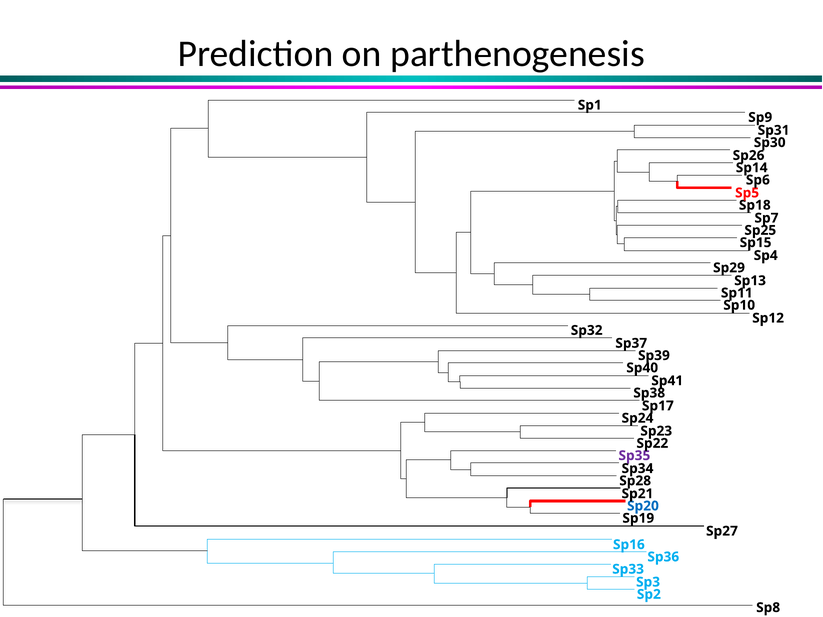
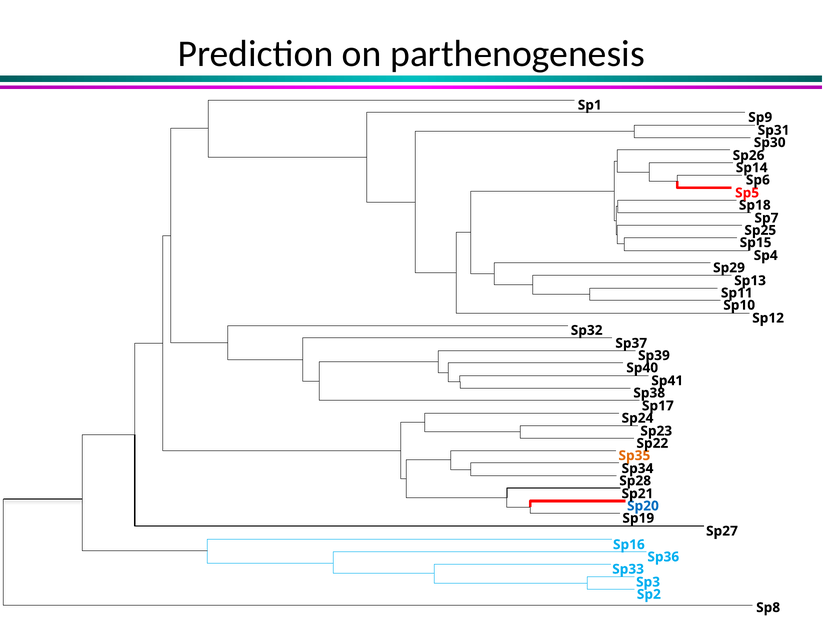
Sp35 colour: purple -> orange (634, 456)
